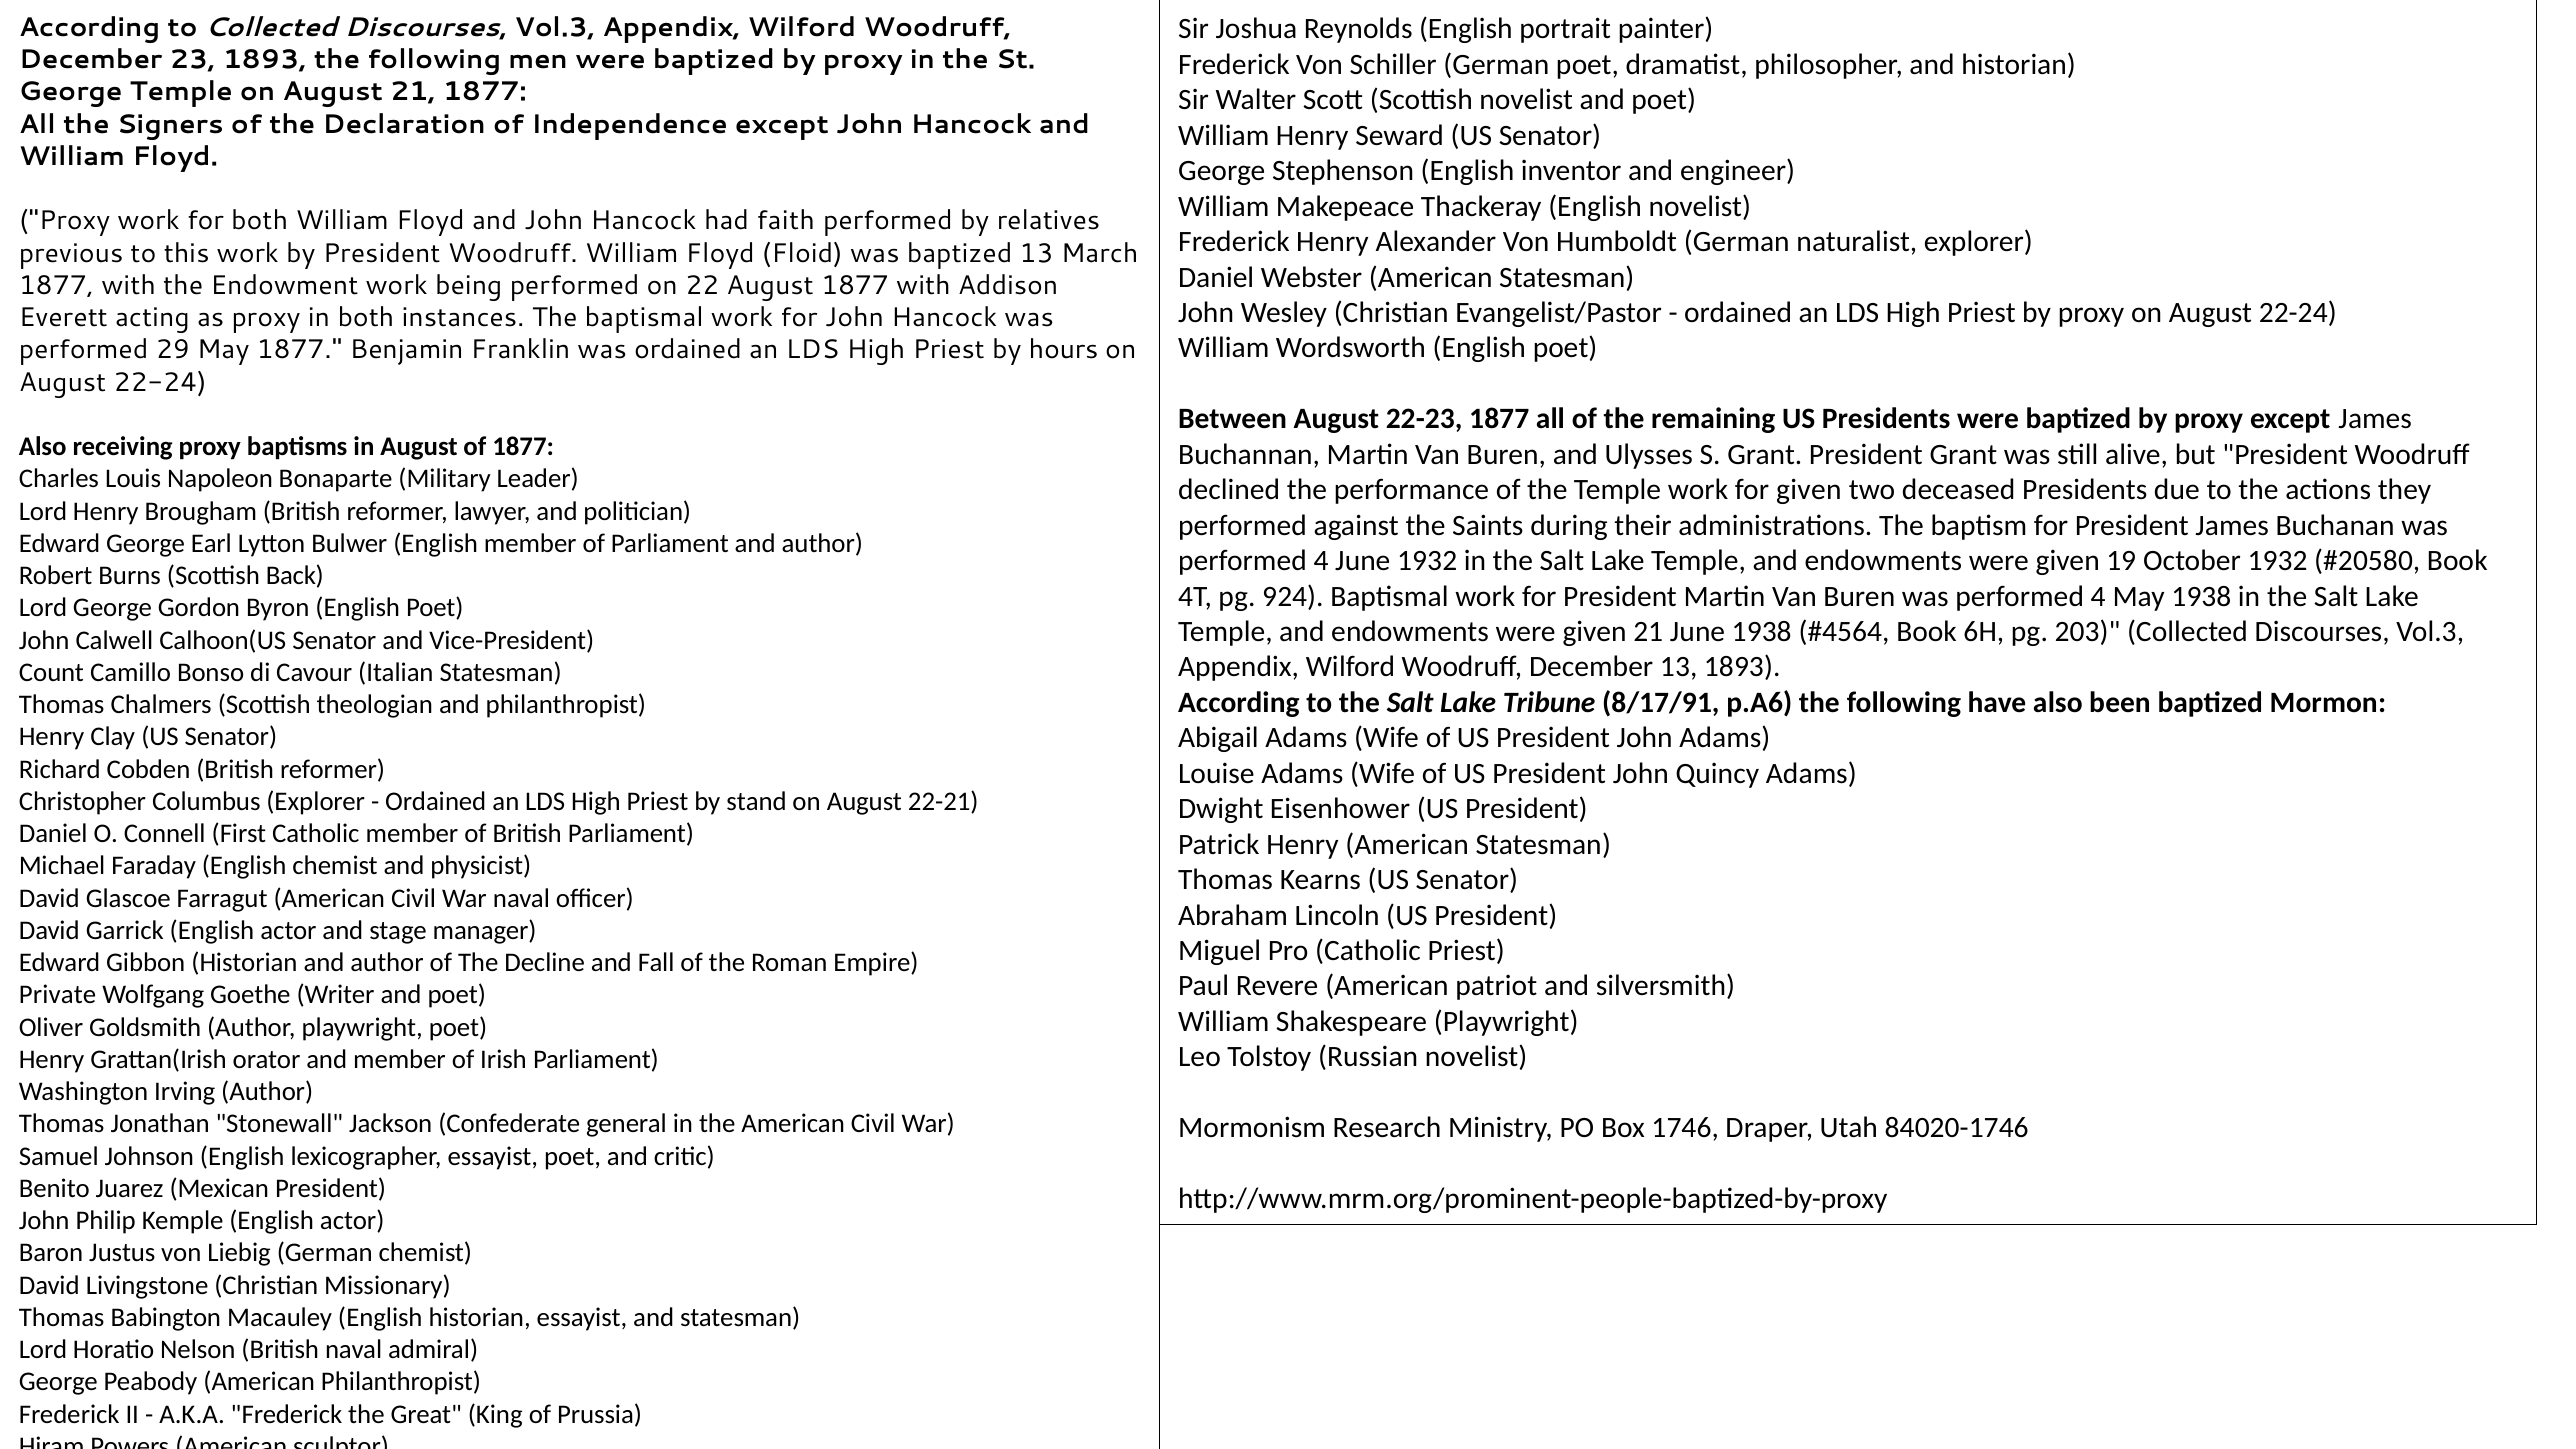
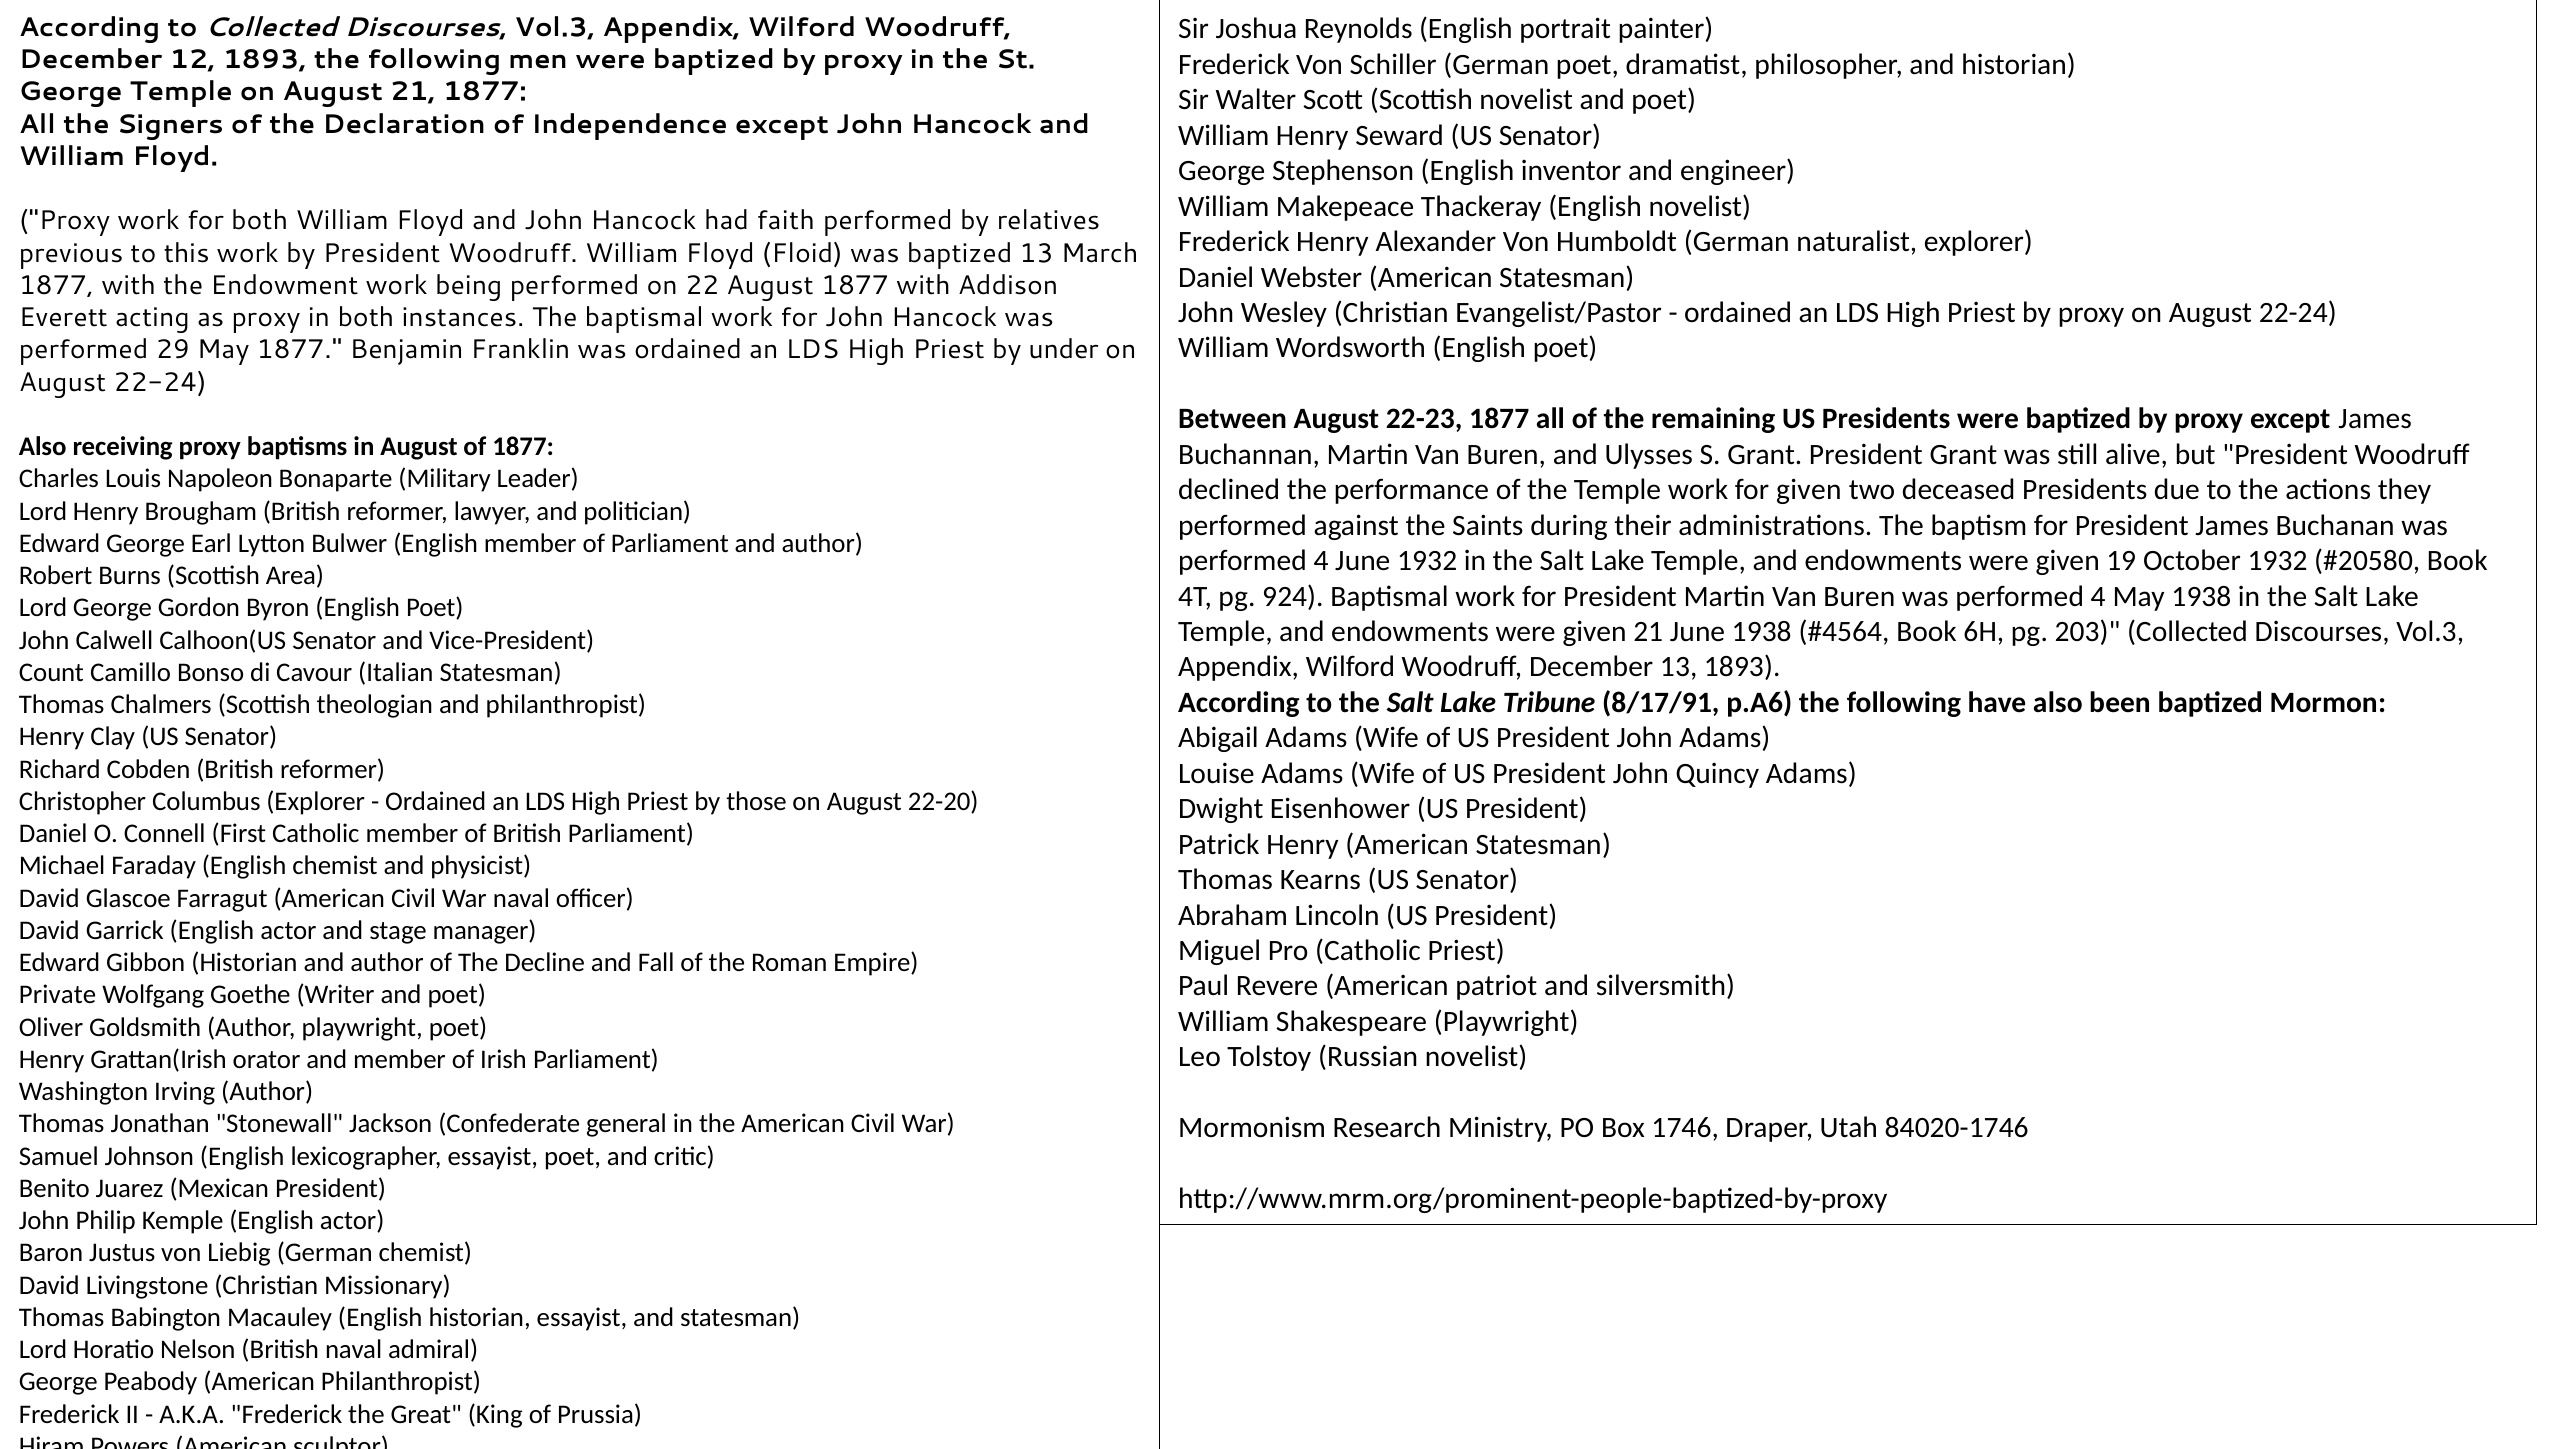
23: 23 -> 12 (193, 60)
hours: hours -> under (1064, 350)
Back: Back -> Area (295, 576)
stand: stand -> those (757, 801)
22-21: 22-21 -> 22-20 (943, 801)
